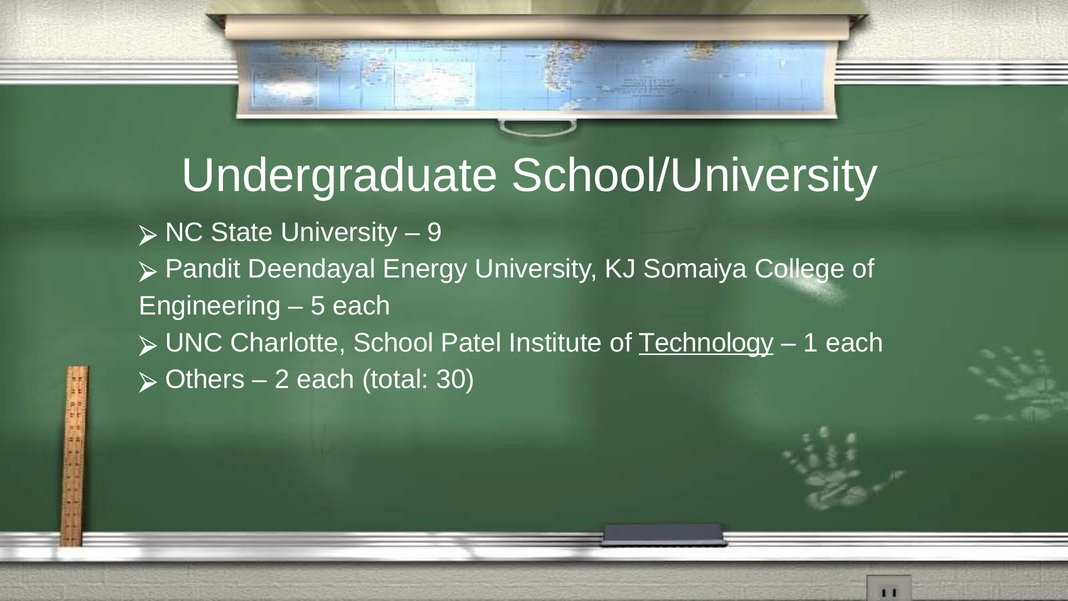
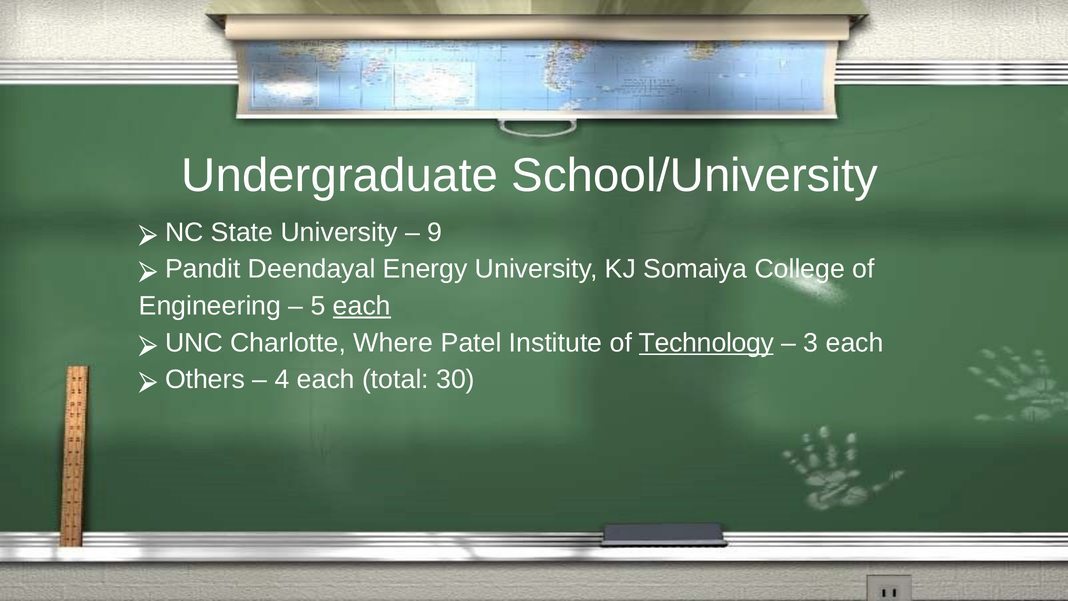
each underline: none -> present (362, 306)
School: School -> Where (393, 343)
1: 1 -> 3 (811, 343)
2: 2 -> 4 (282, 380)
